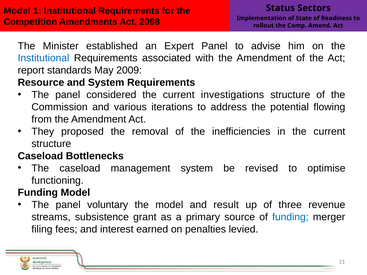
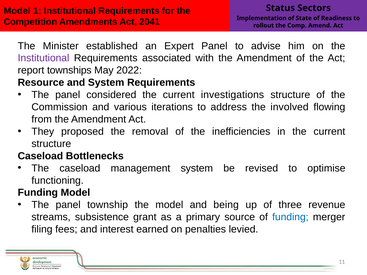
2098: 2098 -> 2041 (150, 22)
Institutional colour: blue -> purple (44, 58)
standards: standards -> townships (69, 70)
2009: 2009 -> 2022 (129, 70)
potential: potential -> involved (290, 107)
voluntary: voluntary -> township (108, 205)
result: result -> being (226, 205)
